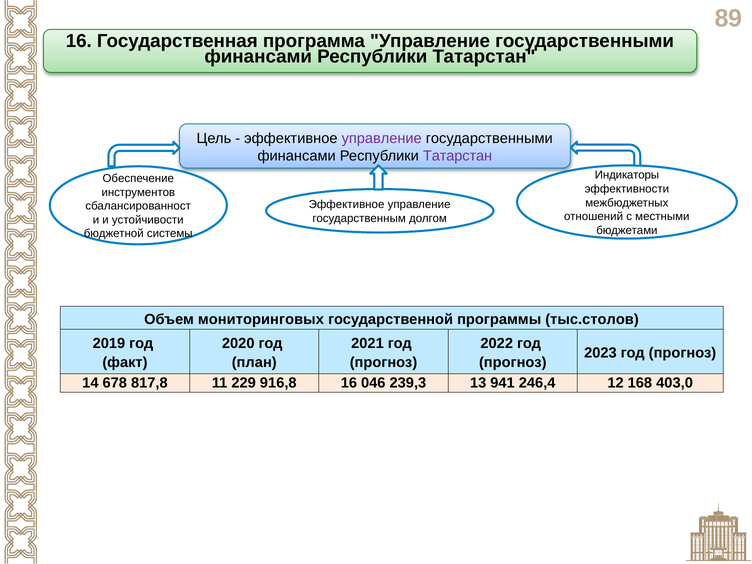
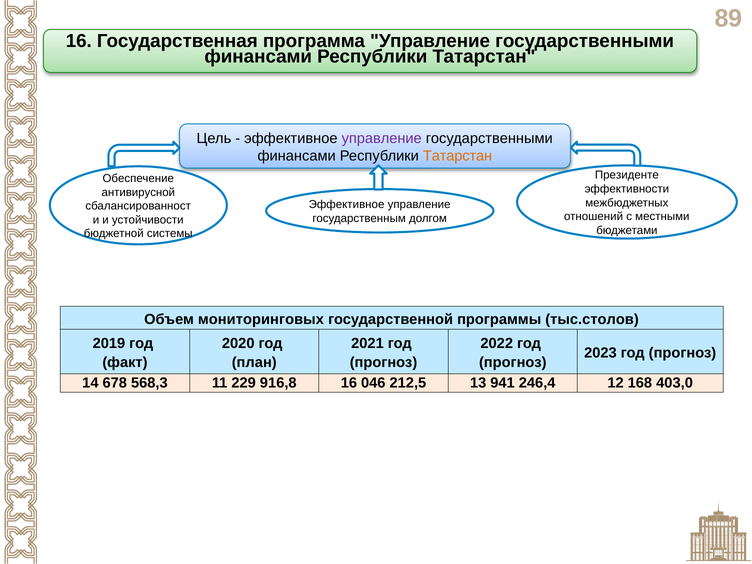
Татарстан colour: purple -> orange (458, 156)
Индикаторы: Индикаторы -> Президенте (627, 175)
инструментов: инструментов -> антивирусной (138, 192)
817,8: 817,8 -> 568,3 (149, 383)
239,3: 239,3 -> 212,5 (408, 383)
